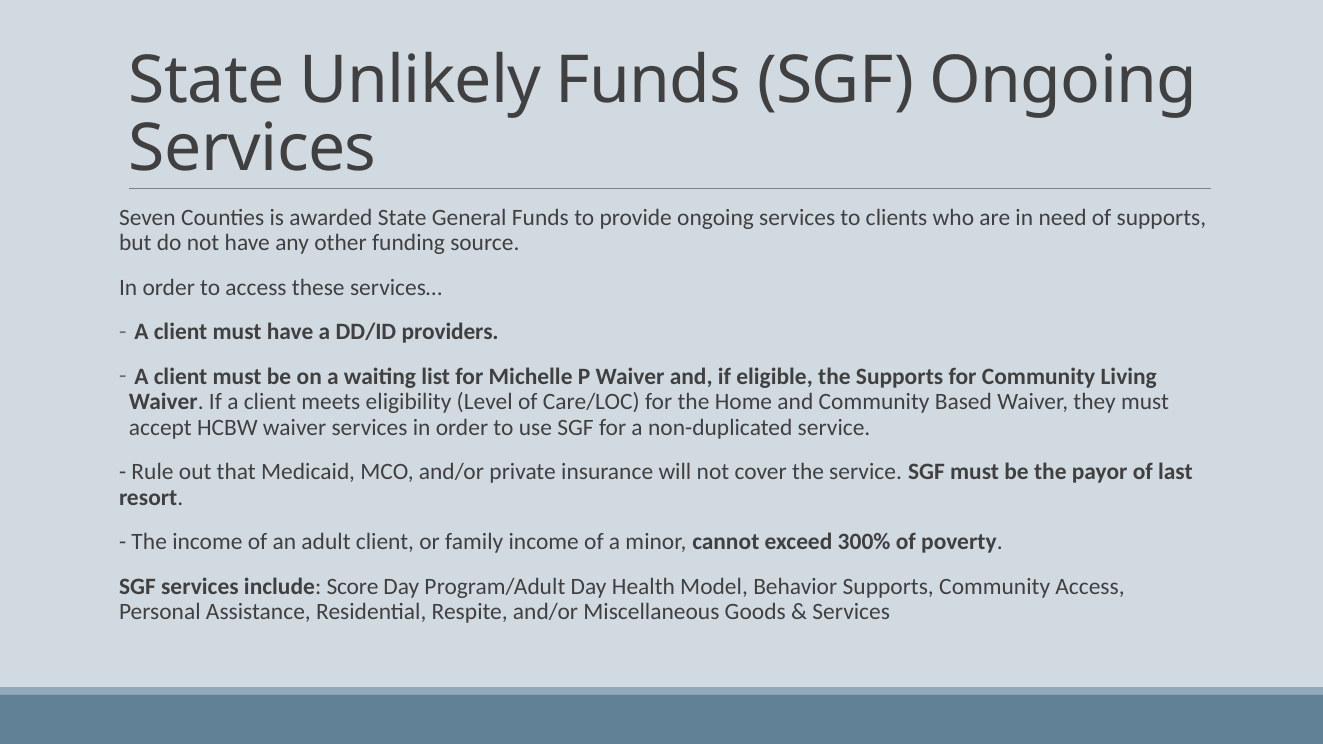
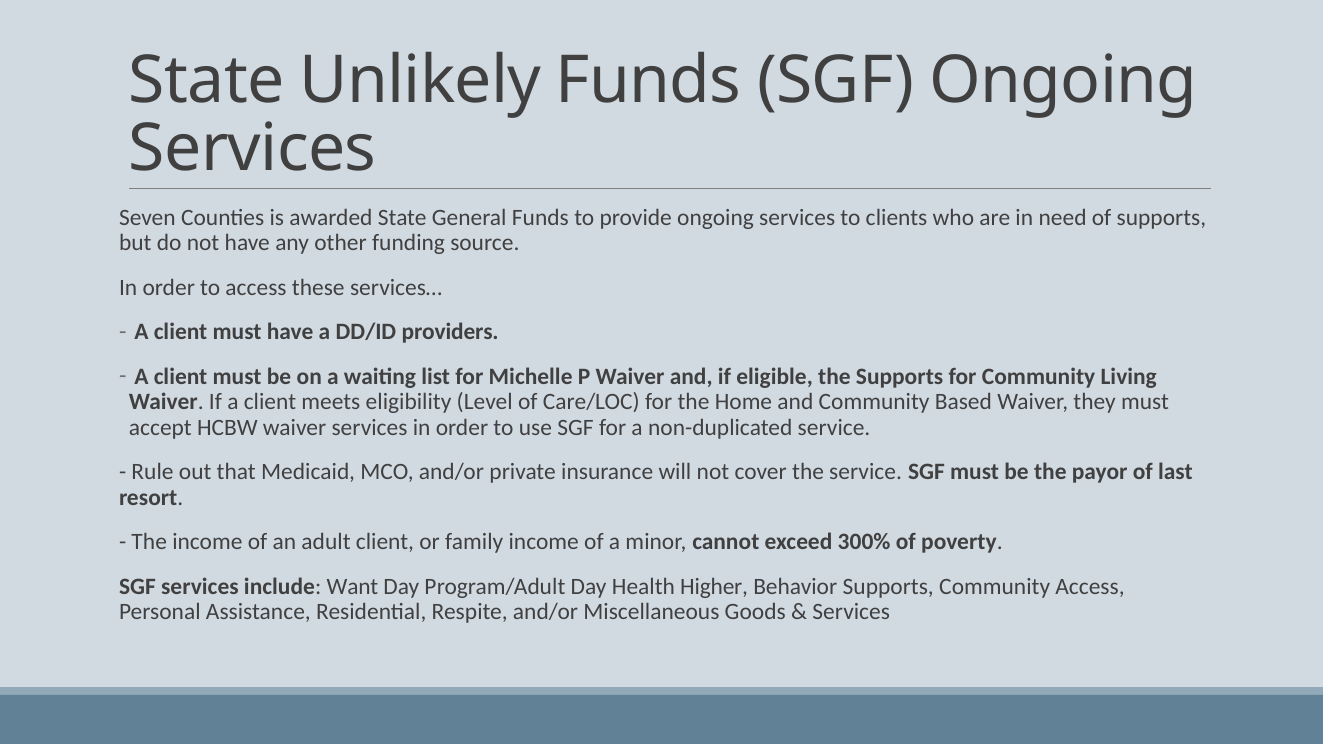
Score: Score -> Want (352, 587)
Model: Model -> Higher (714, 587)
